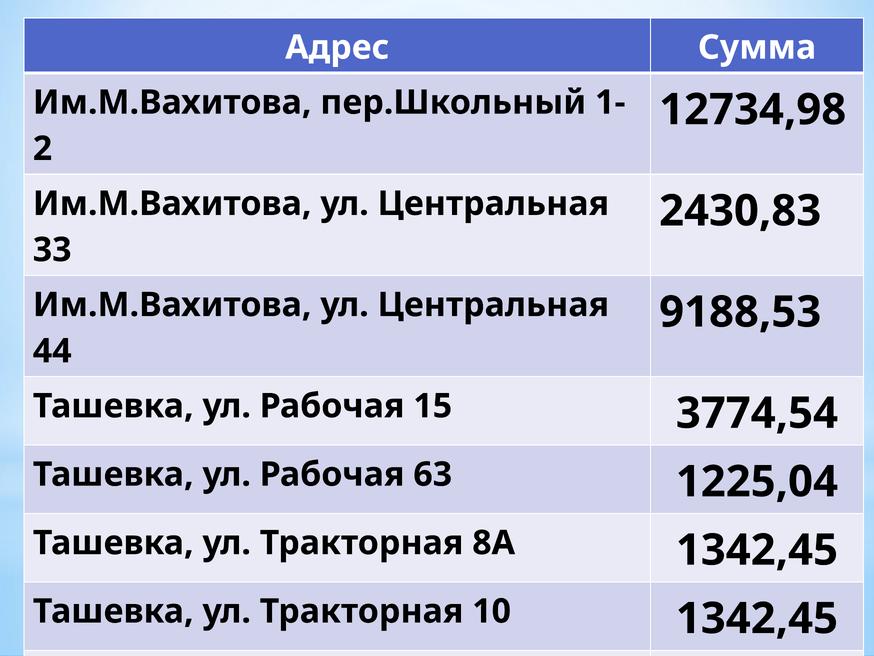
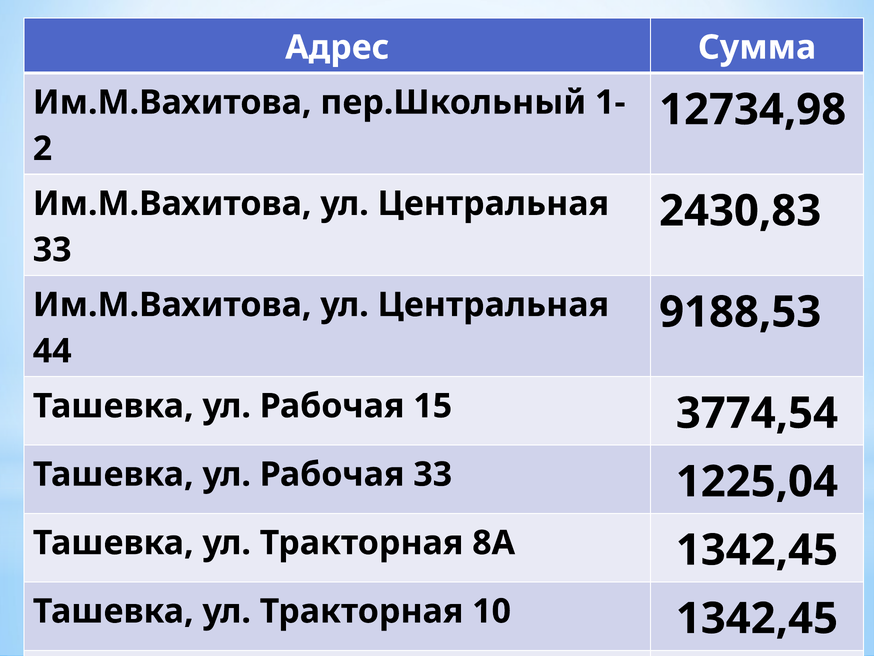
Рабочая 63: 63 -> 33 (433, 474)
